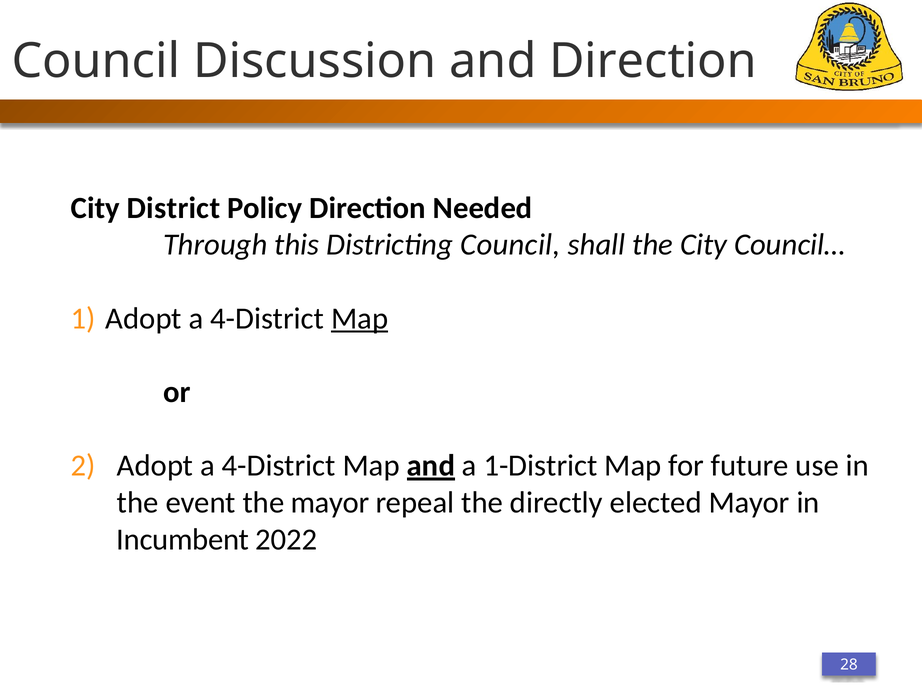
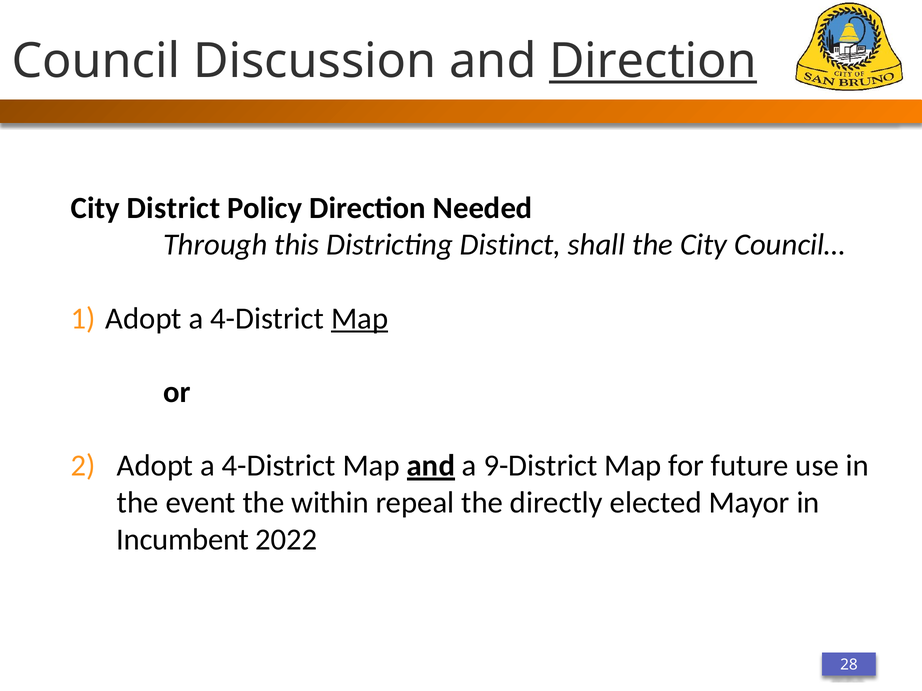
Direction underline: none -> present (653, 61)
Districting Council: Council -> Distinct (511, 245)
1-District: 1-District -> 9-District (540, 466)
the mayor: mayor -> within (330, 503)
